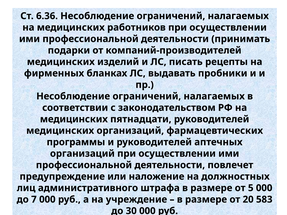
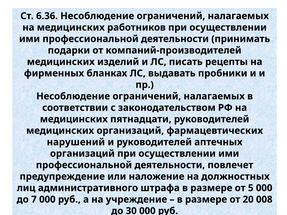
программы: программы -> нарушений (76, 142)
583: 583 -> 008 (264, 200)
